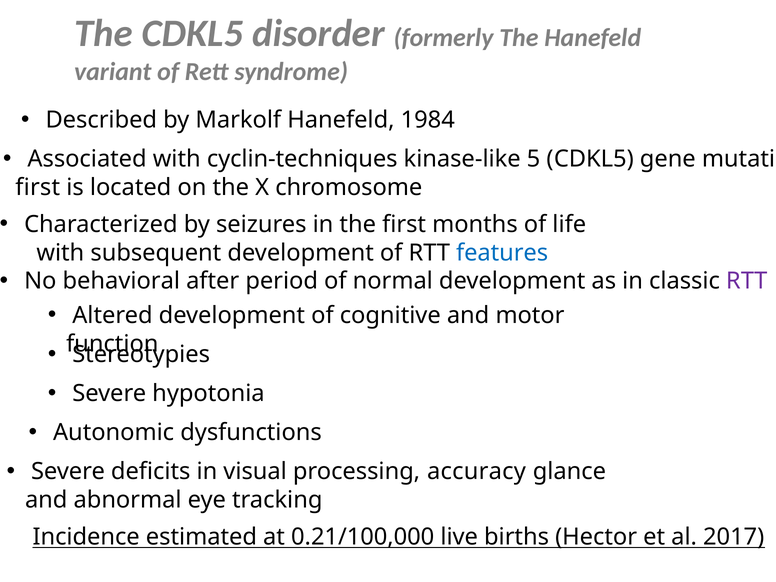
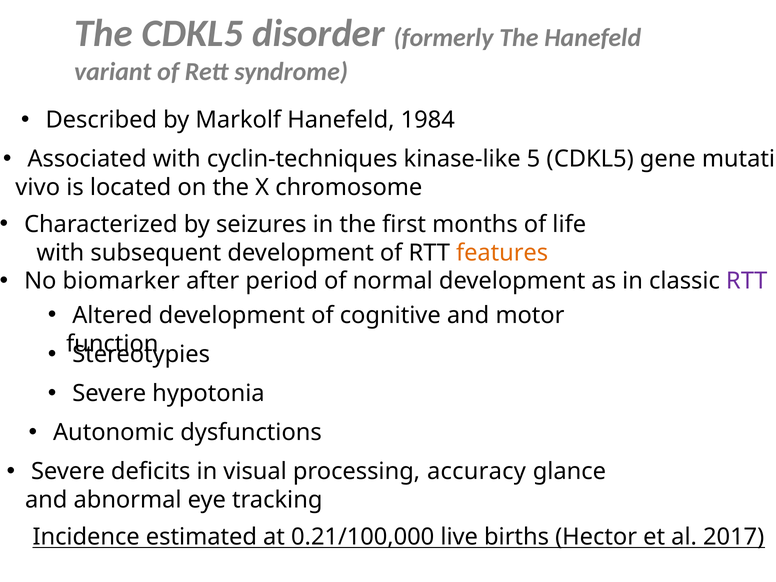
first: first -> vivo (38, 188)
features colour: blue -> orange (502, 253)
behavioral: behavioral -> biomarker (121, 281)
